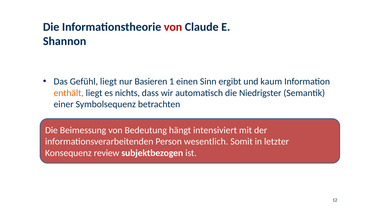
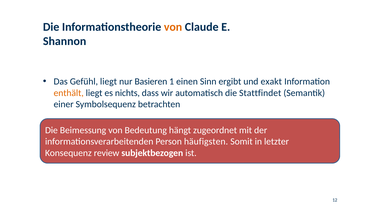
von colour: red -> orange (173, 27)
kaum: kaum -> exakt (271, 81)
Niedrigster: Niedrigster -> Stattfindet (260, 93)
intensiviert: intensiviert -> zugeordnet (215, 130)
wesentlich: wesentlich -> häufigsten (206, 141)
